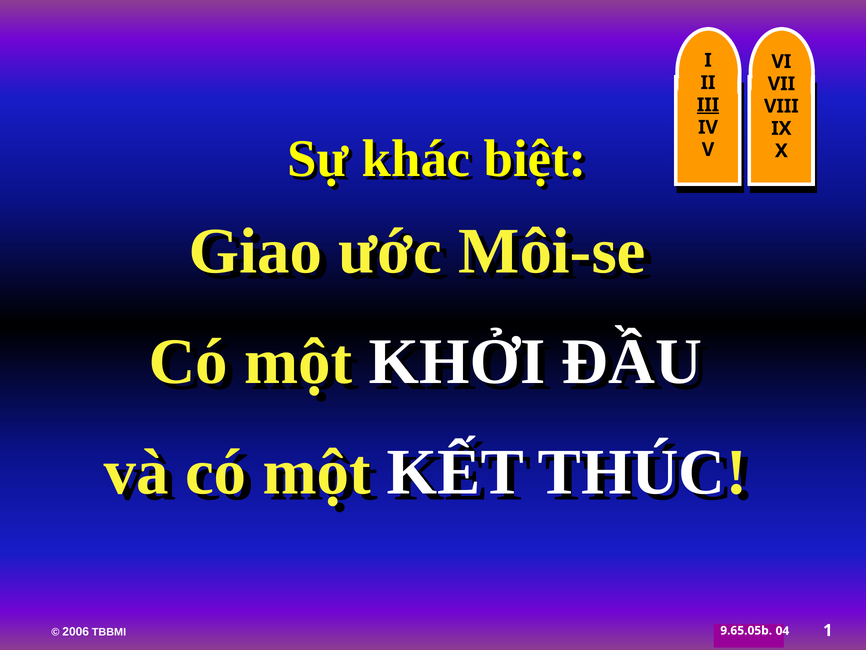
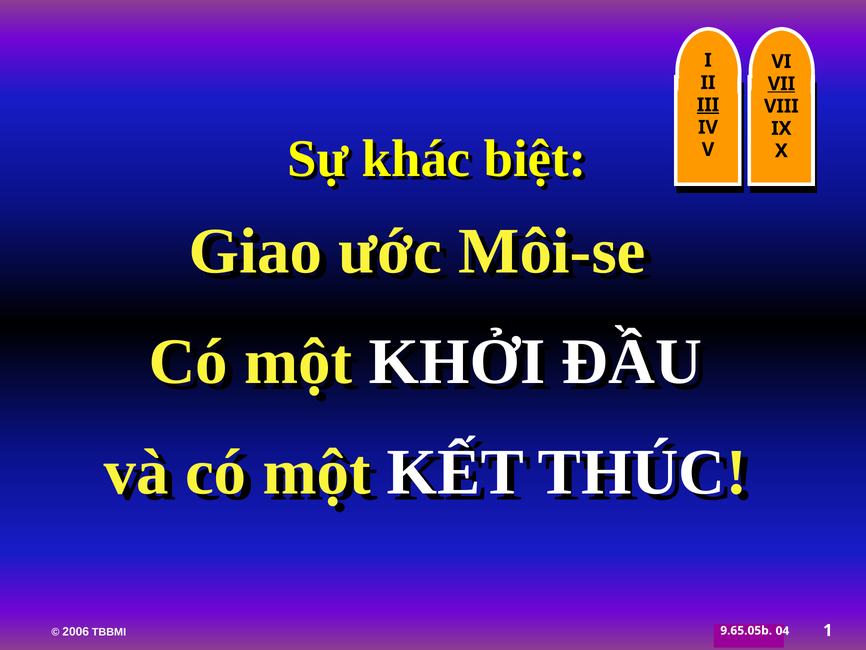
VII underline: none -> present (781, 84)
